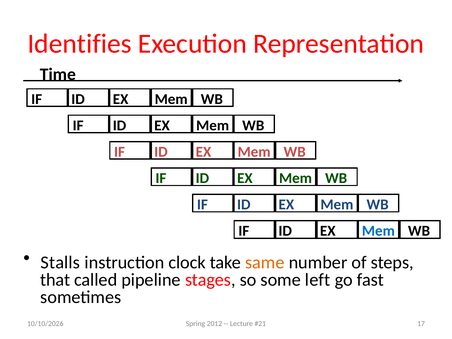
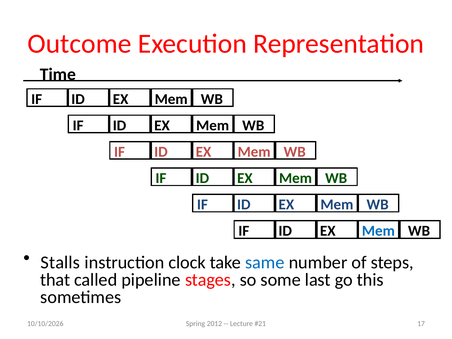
Identifies: Identifies -> Outcome (80, 44)
same colour: orange -> blue (265, 262)
left: left -> last (318, 280)
fast: fast -> this (370, 280)
